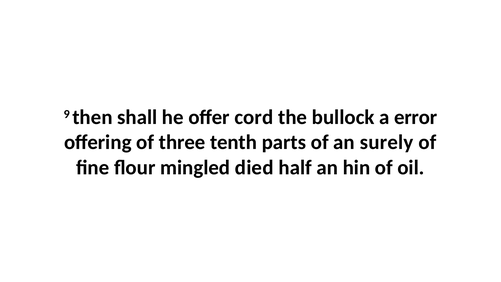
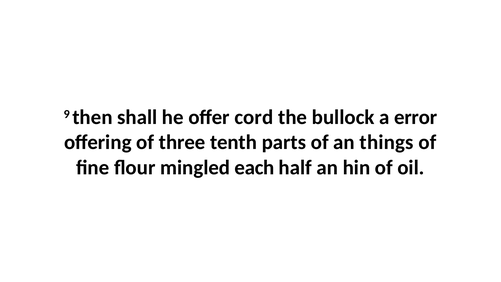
surely: surely -> things (387, 142)
died: died -> each (254, 167)
